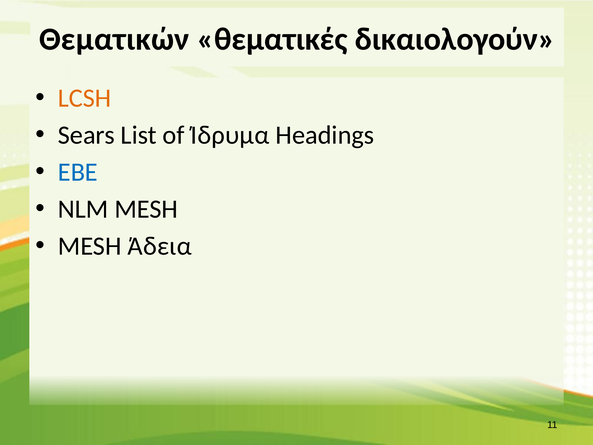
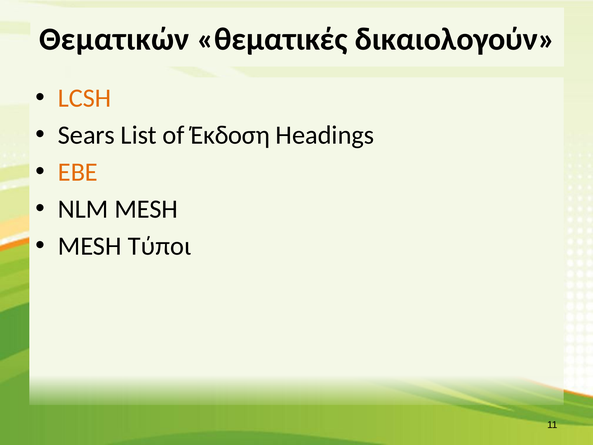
Ίδρυμα: Ίδρυμα -> Έκδοση (230, 135)
ΕΒΕ colour: blue -> orange (78, 172)
Άδεια: Άδεια -> Τύποι (160, 246)
